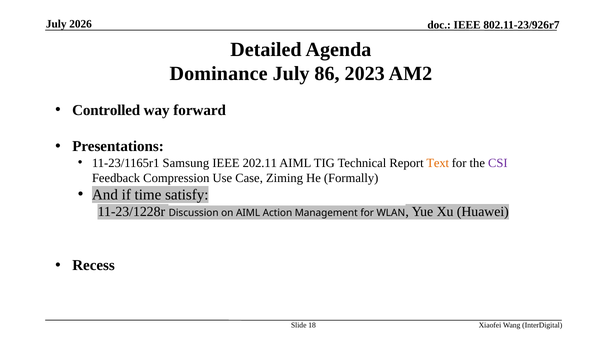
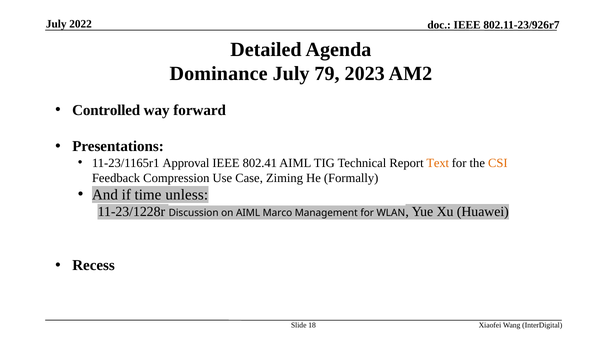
2026: 2026 -> 2022 (81, 24)
86: 86 -> 79 (327, 74)
Samsung: Samsung -> Approval (186, 163)
202.11: 202.11 -> 802.41 (260, 163)
CSI colour: purple -> orange (498, 163)
satisfy: satisfy -> unless (187, 194)
Action: Action -> Marco (277, 213)
